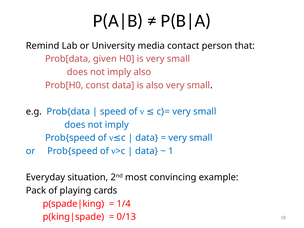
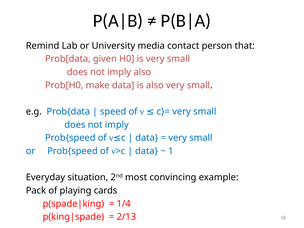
const: const -> make (98, 85)
0/13: 0/13 -> 2/13 (126, 217)
